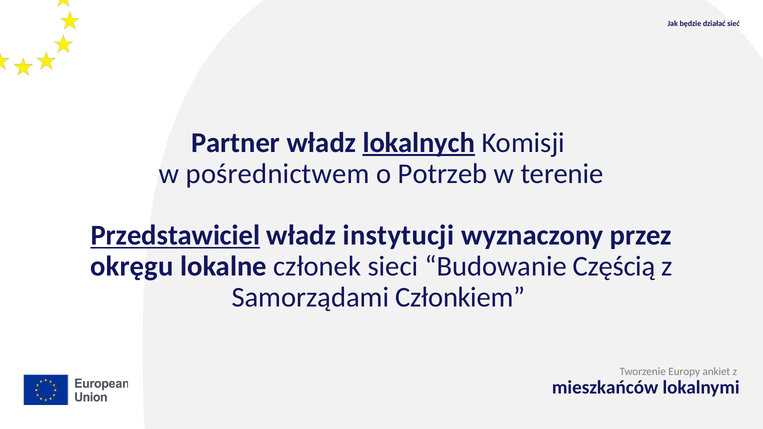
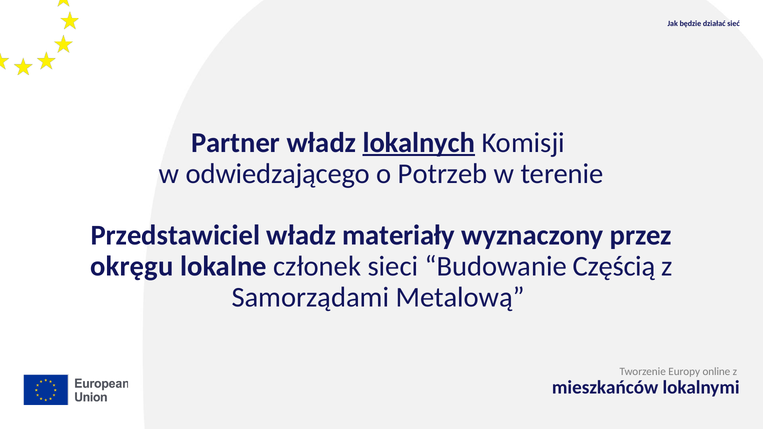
pośrednictwem: pośrednictwem -> odwiedzającego (278, 174)
Przedstawiciel underline: present -> none (175, 236)
instytucji: instytucji -> materiały (399, 236)
Członkiem: Członkiem -> Metalową (460, 297)
ankiet: ankiet -> online (716, 372)
